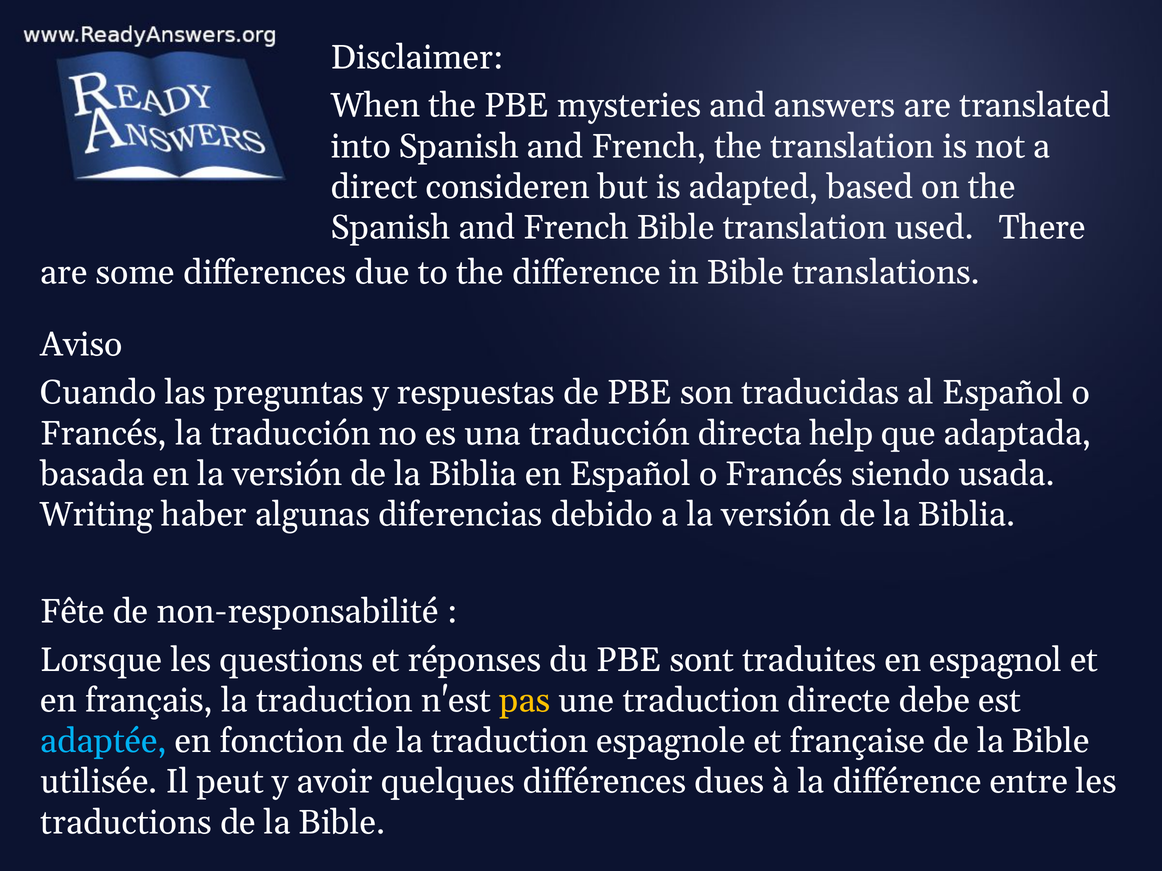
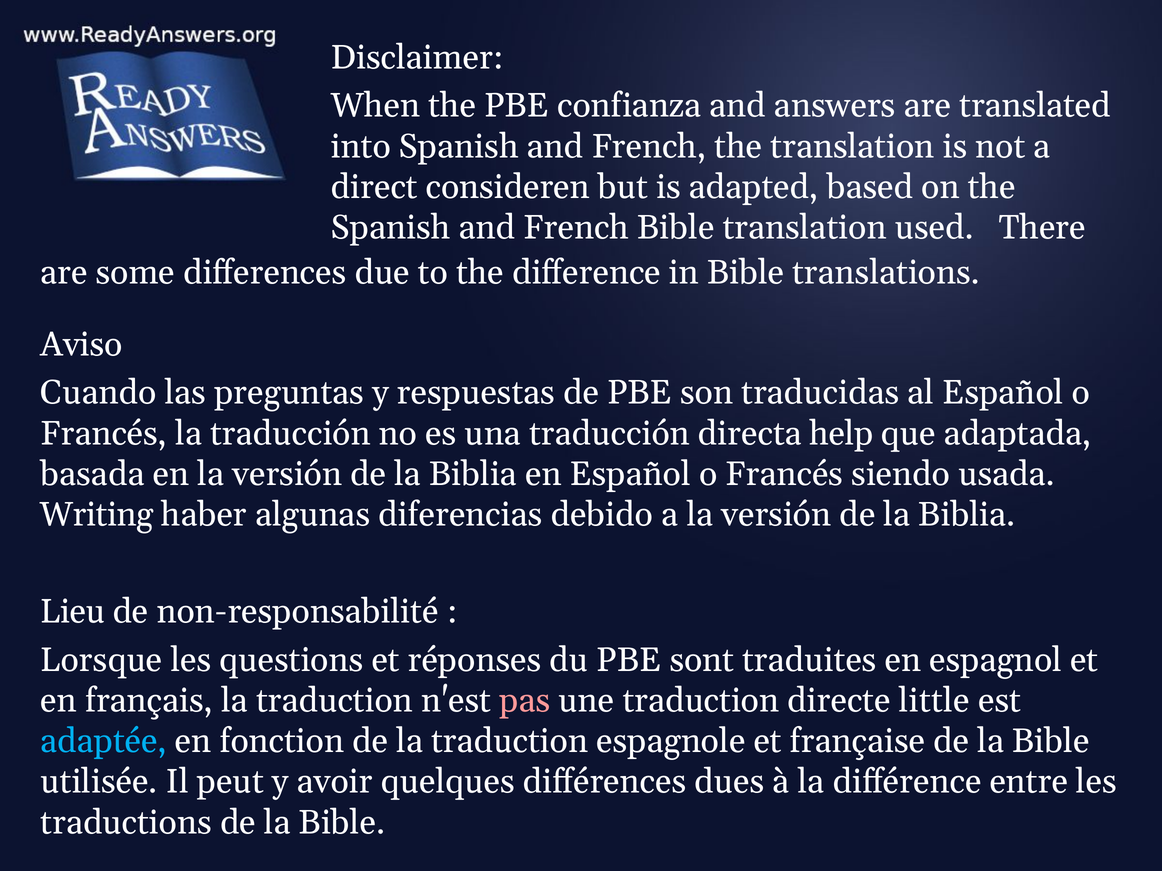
mysteries: mysteries -> confianza (629, 106)
Fête: Fête -> Lieu (73, 612)
pas colour: yellow -> pink (525, 701)
debe: debe -> little (934, 701)
